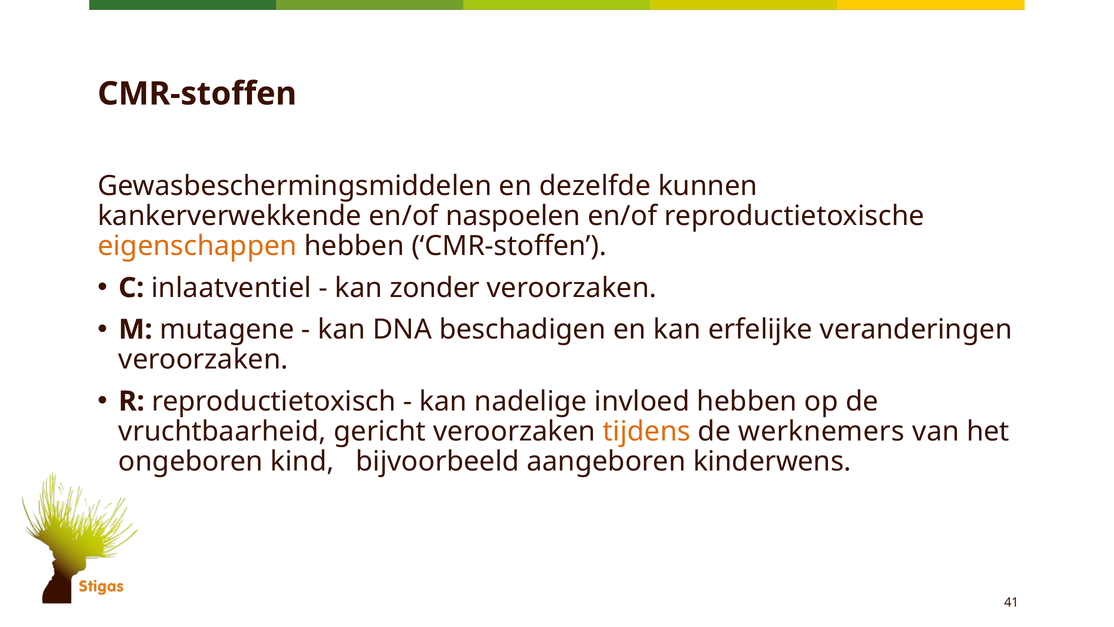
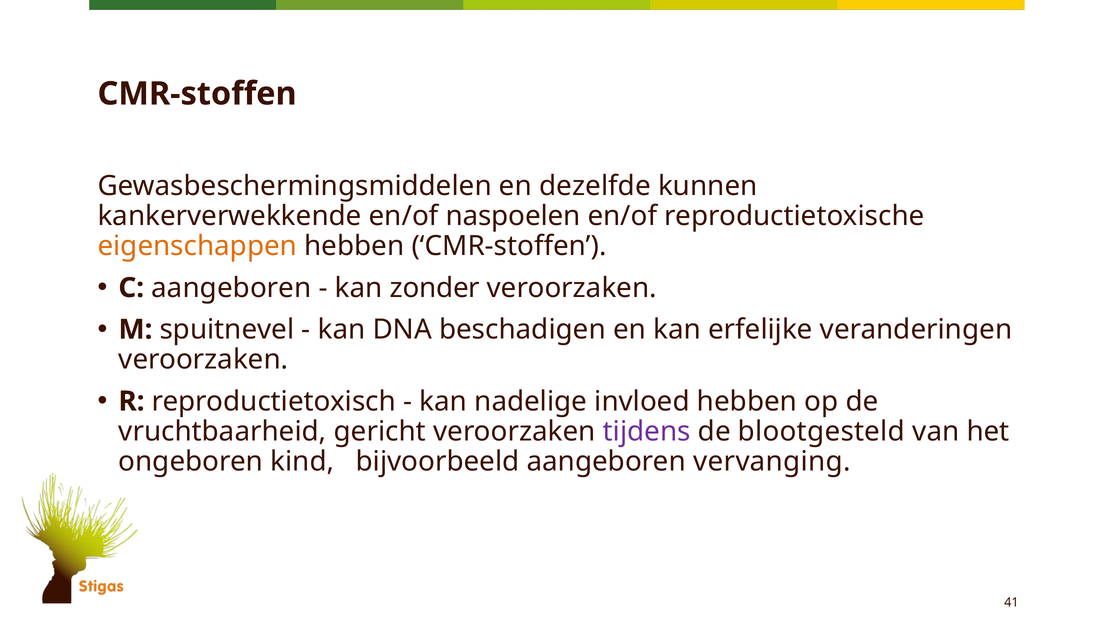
C inlaatventiel: inlaatventiel -> aangeboren (231, 288)
mutagene: mutagene -> spuitnevel (227, 329)
tijdens colour: orange -> purple (647, 431)
werknemers: werknemers -> blootgesteld (821, 431)
kinderwens: kinderwens -> vervanging (772, 461)
